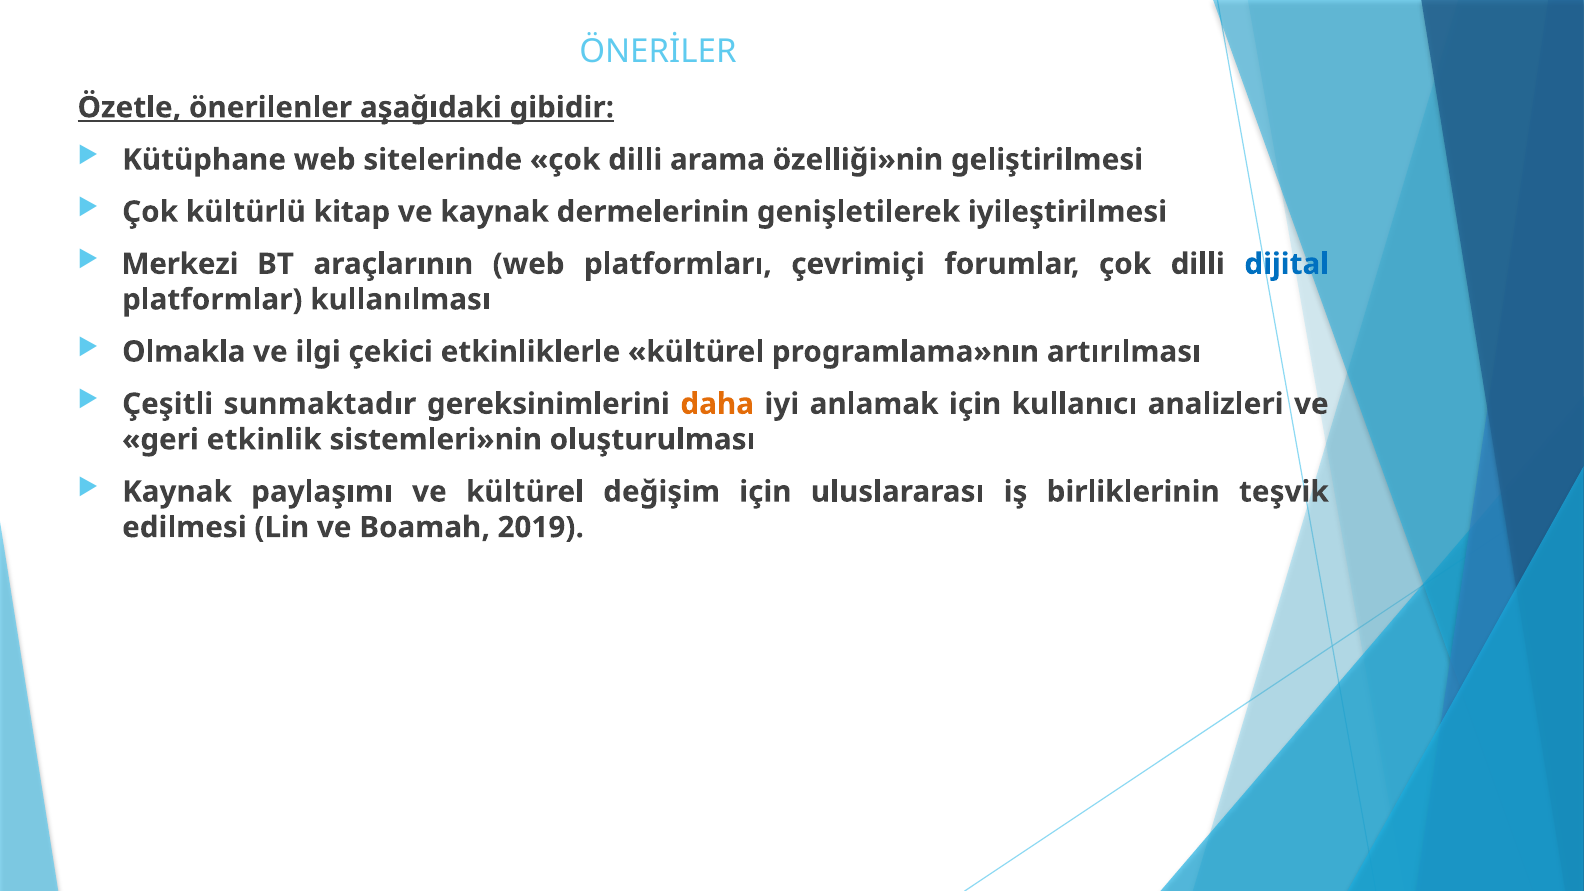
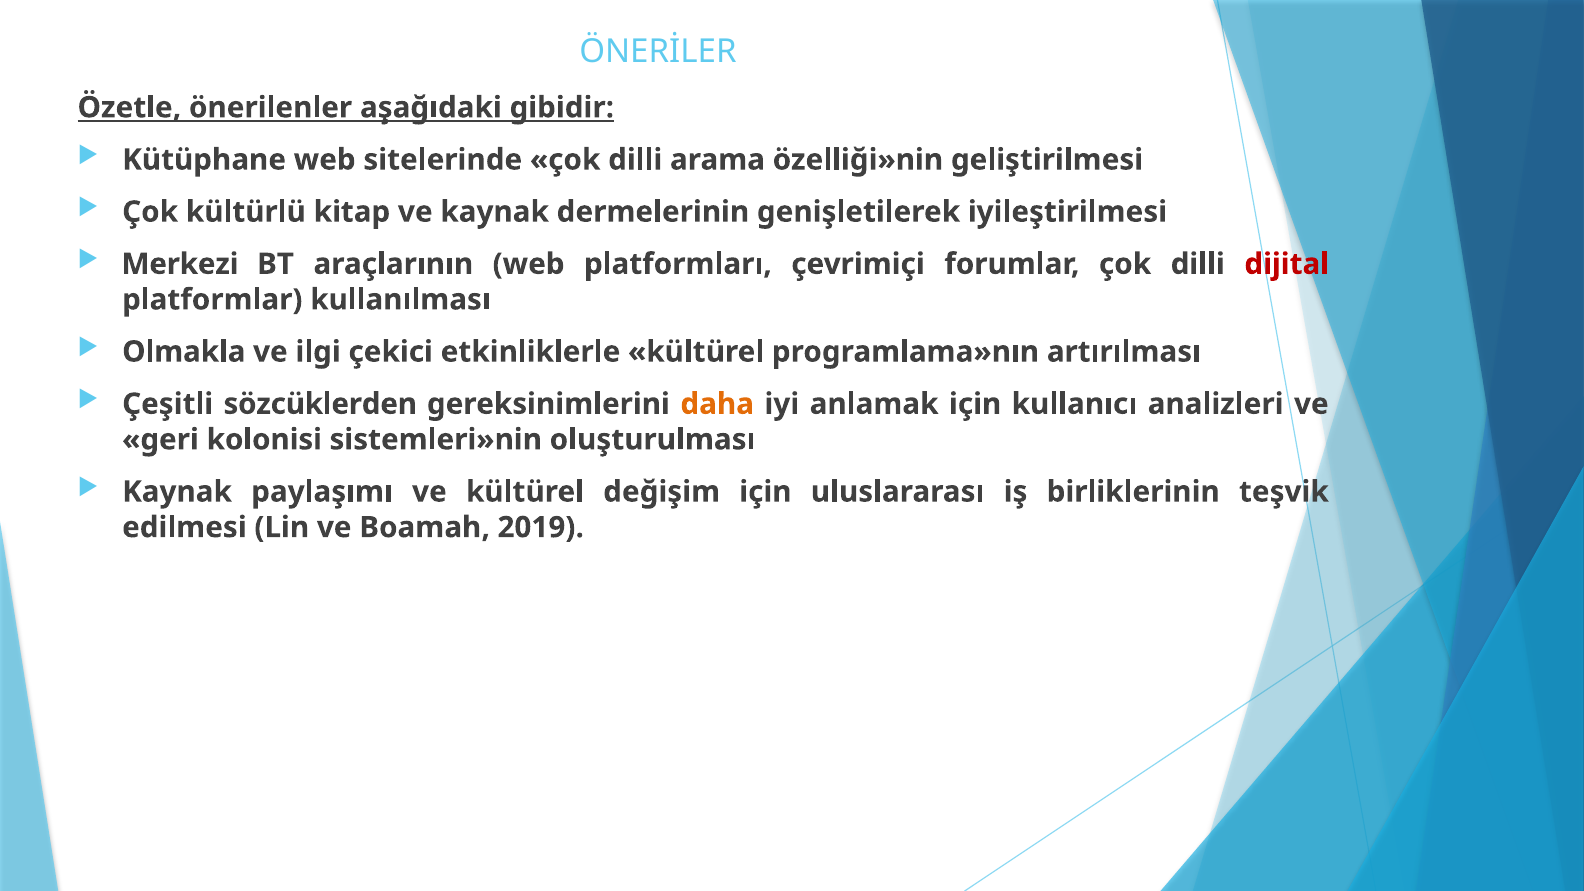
dijital colour: blue -> red (1287, 264)
sunmaktadır: sunmaktadır -> sözcüklerden (320, 404)
etkinlik: etkinlik -> kolonisi (264, 440)
